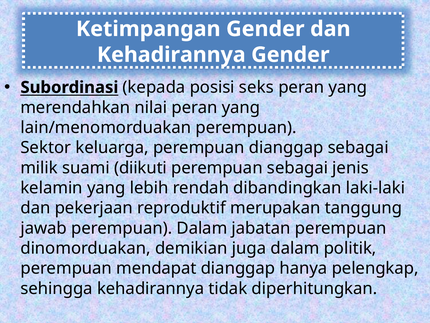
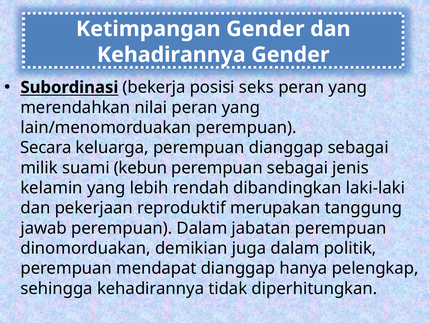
kepada: kepada -> bekerja (154, 87)
Sektor: Sektor -> Secara (46, 148)
diikuti: diikuti -> kebun (141, 168)
